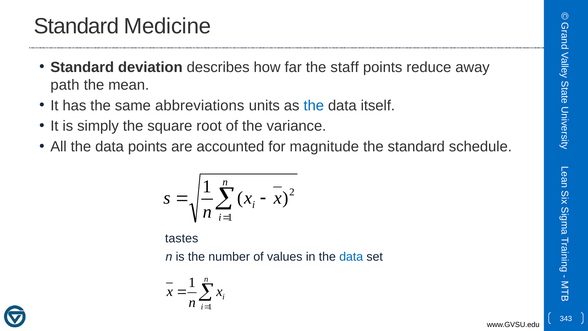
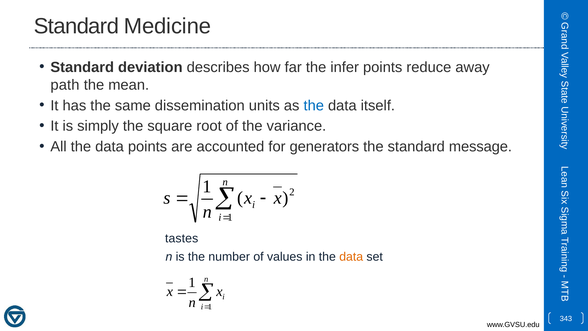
staff: staff -> infer (345, 67)
abbreviations: abbreviations -> dissemination (200, 105)
magnitude: magnitude -> generators (324, 147)
schedule: schedule -> message (480, 147)
data colour: blue -> orange (351, 257)
